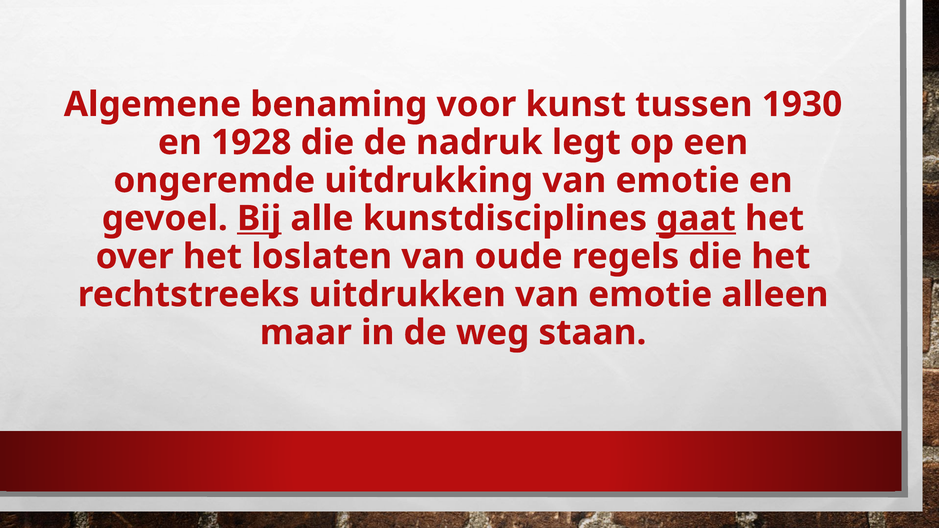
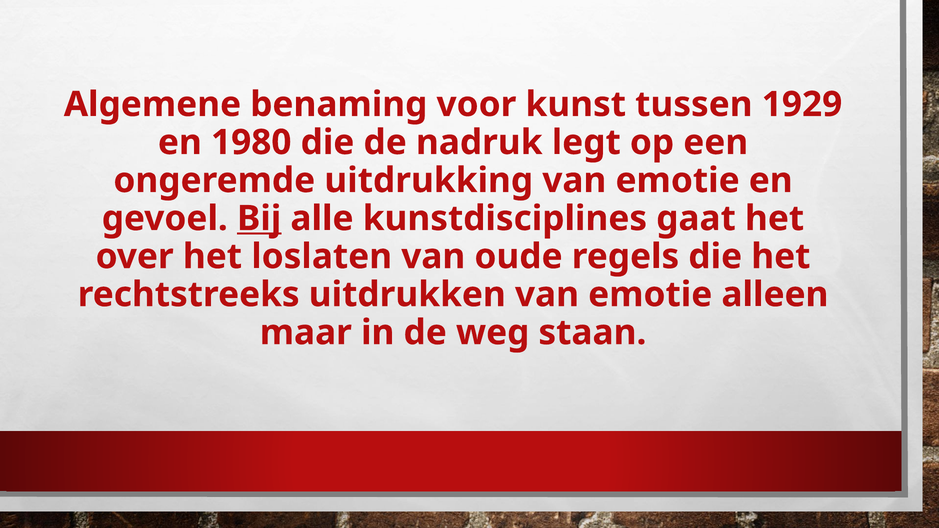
1930: 1930 -> 1929 (802, 104)
1928: 1928 -> 1980 (251, 142)
gaat underline: present -> none (696, 219)
